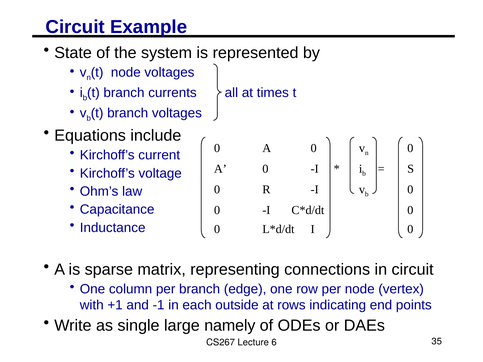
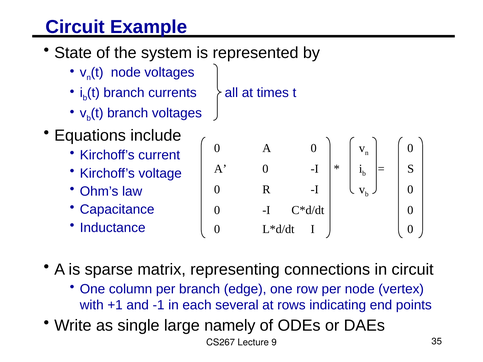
outside: outside -> several (237, 305)
6: 6 -> 9 (274, 343)
